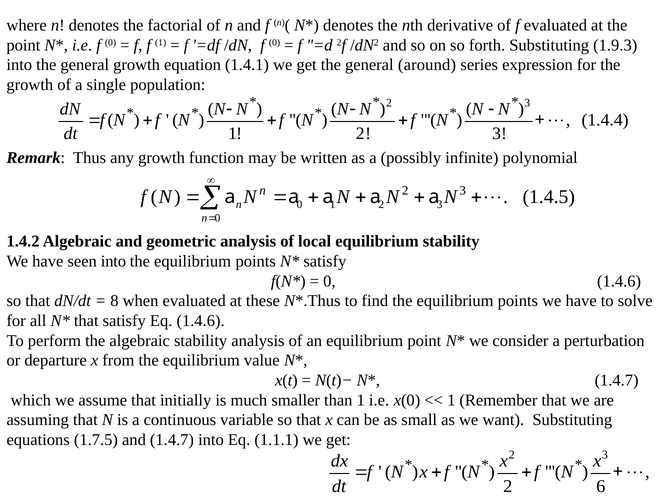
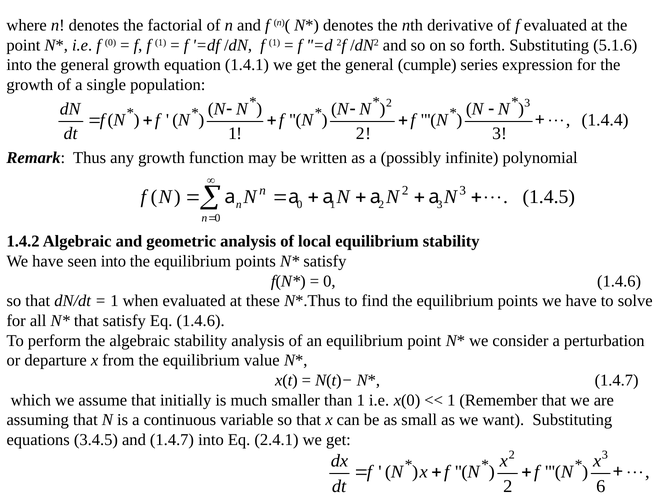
/dN f 0: 0 -> 1 (275, 42)
1.9.3: 1.9.3 -> 5.1.6 (615, 45)
around: around -> cumple (427, 65)
8: 8 -> 1 (114, 301)
1.7.5: 1.7.5 -> 3.4.5 (96, 440)
1.1.1: 1.1.1 -> 2.4.1 (276, 440)
